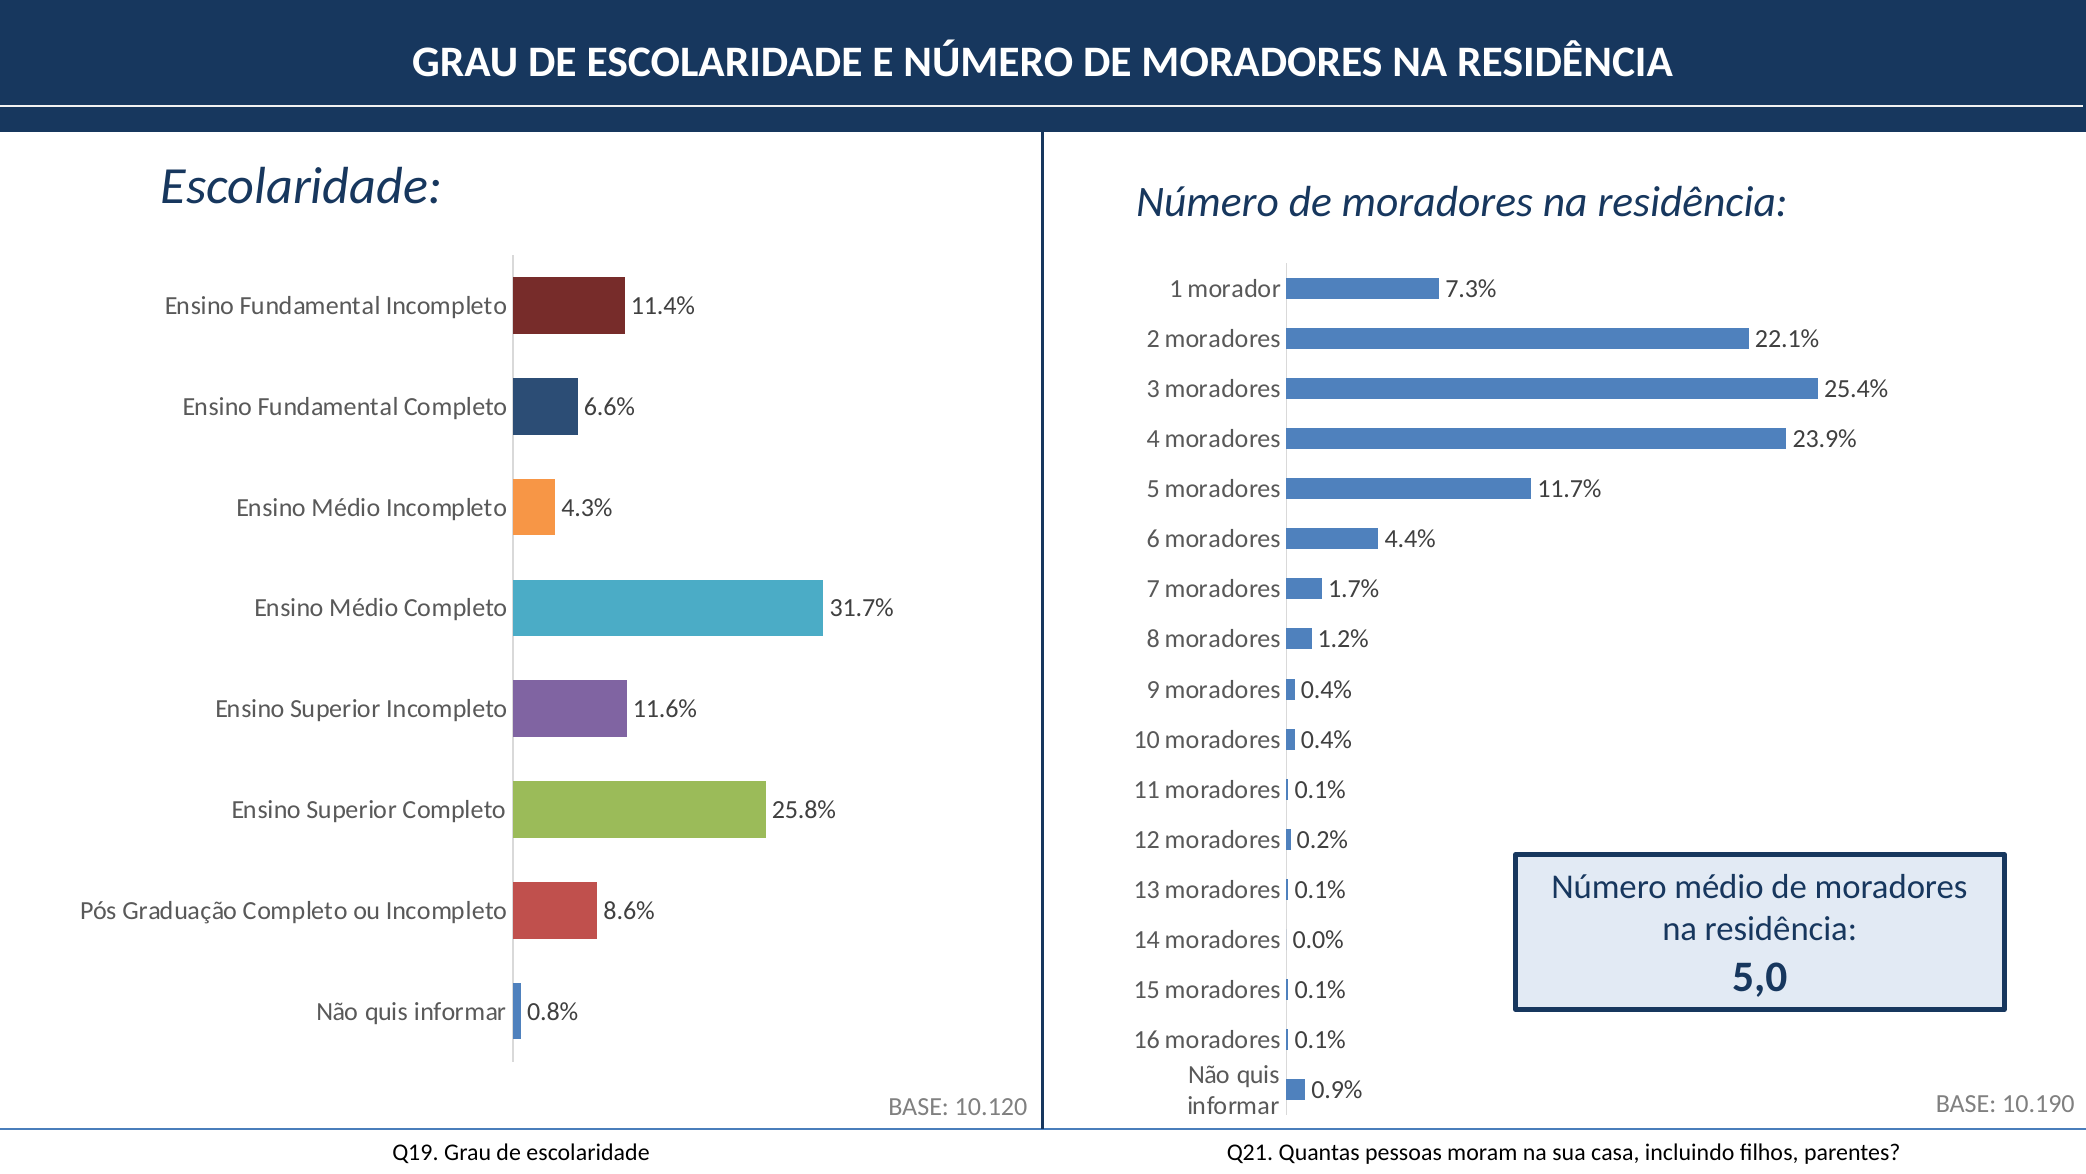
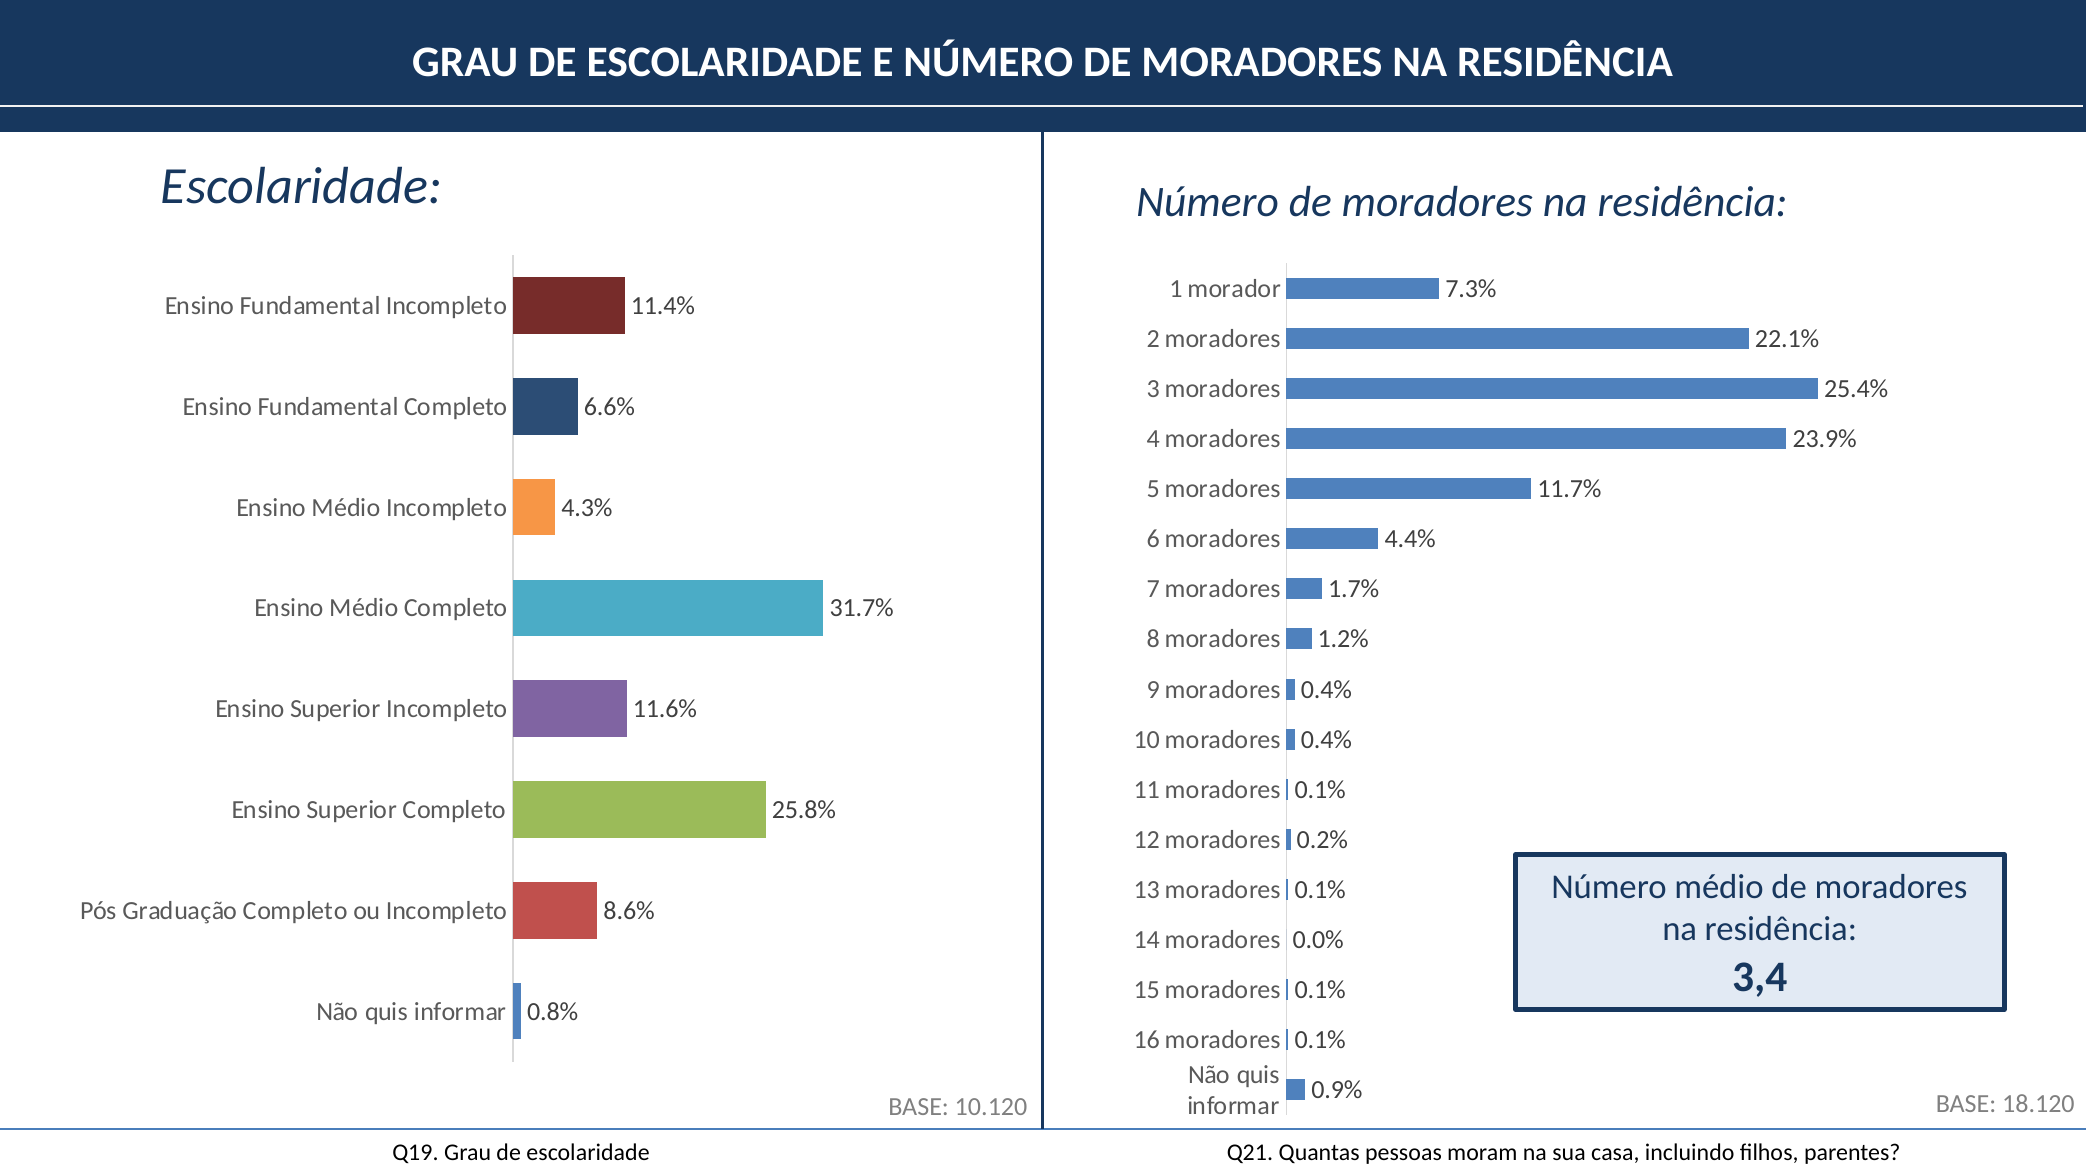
5,0: 5,0 -> 3,4 (1760, 977)
10.190: 10.190 -> 18.120 (2038, 1103)
